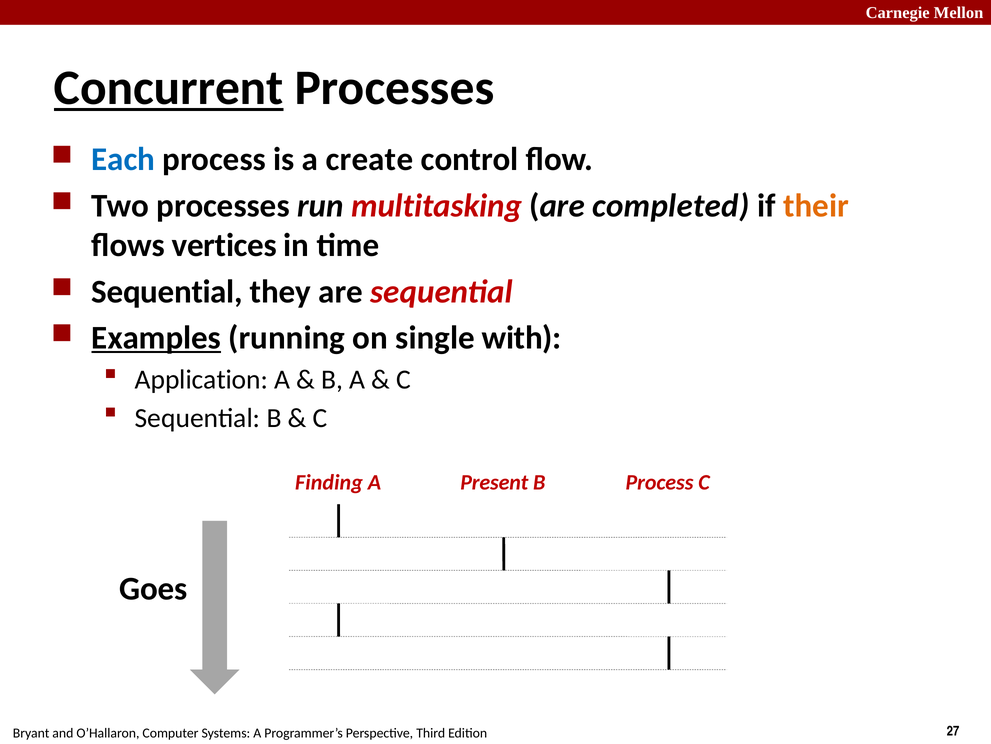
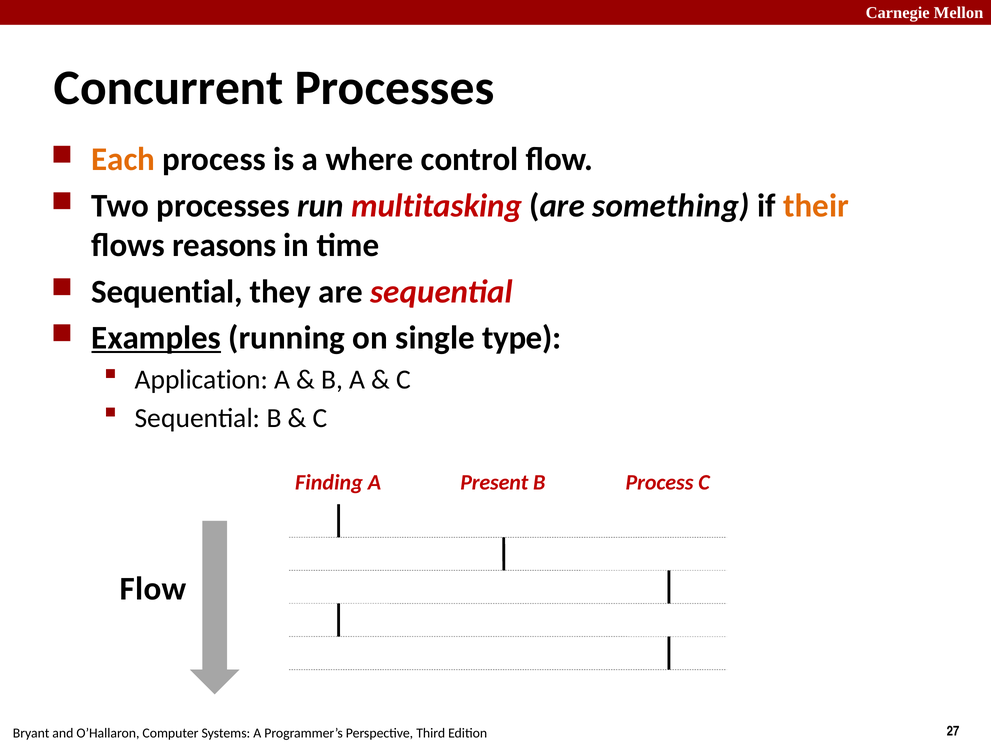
Concurrent underline: present -> none (169, 88)
Each colour: blue -> orange (123, 159)
create: create -> where (370, 159)
completed: completed -> something (671, 205)
vertices: vertices -> reasons (224, 245)
with: with -> type (522, 338)
Goes: Goes -> Flow (153, 588)
